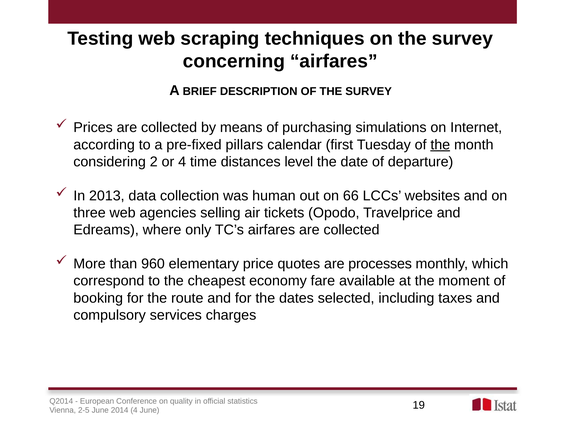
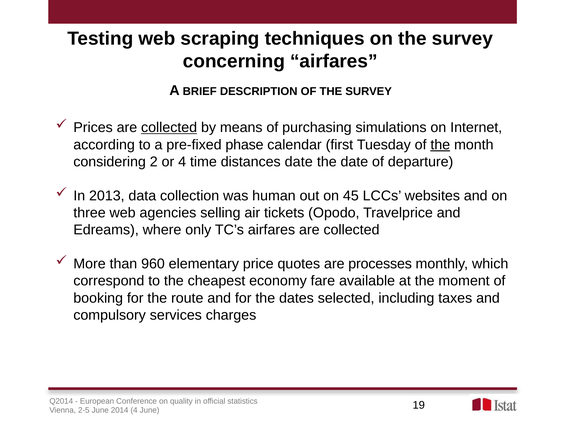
collected underline: none -> present (169, 128)
pillars: pillars -> phase (245, 145)
distances level: level -> date (299, 162)
66: 66 -> 45 (351, 196)
